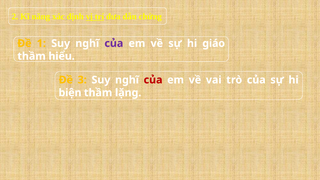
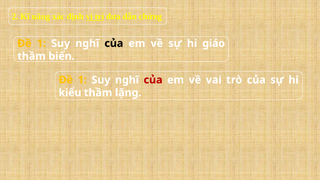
của colour: purple -> black (114, 43)
hiểu: hiểu -> biến (62, 56)
3: 3 -> 1 (82, 80)
biện: biện -> kiểu (70, 93)
